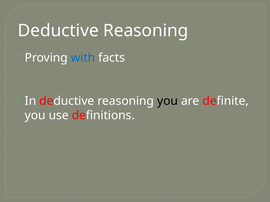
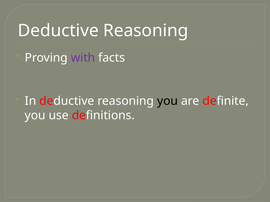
with colour: blue -> purple (83, 58)
